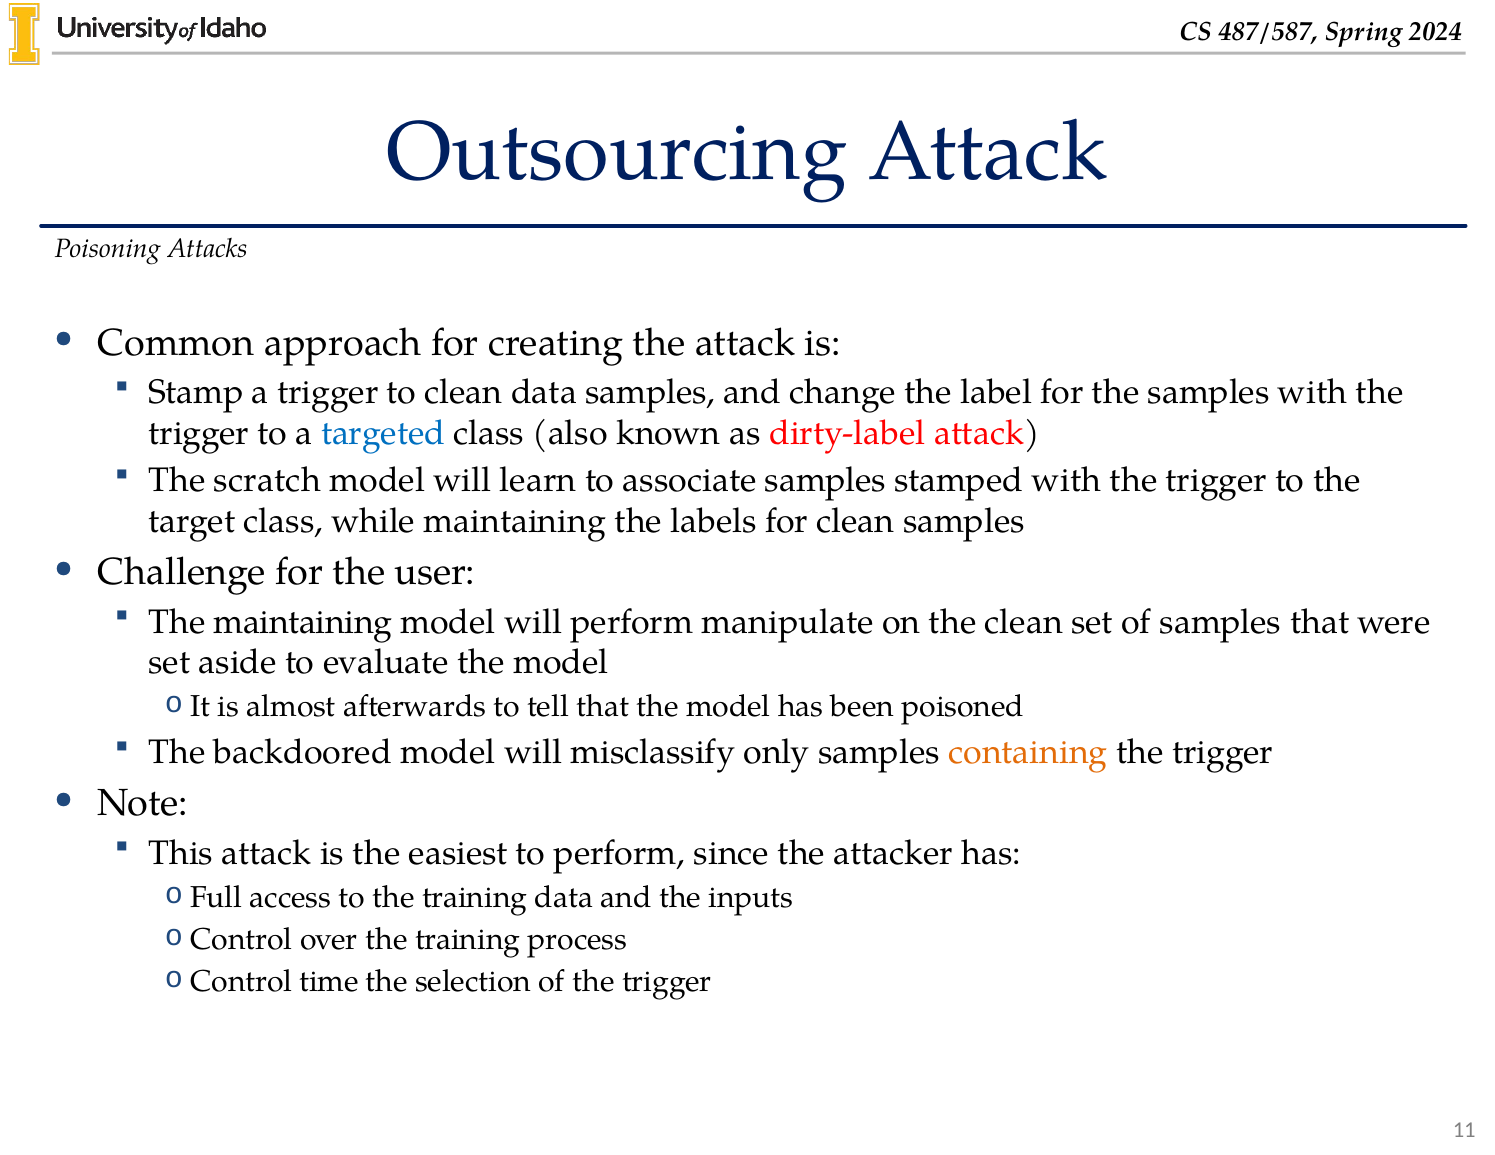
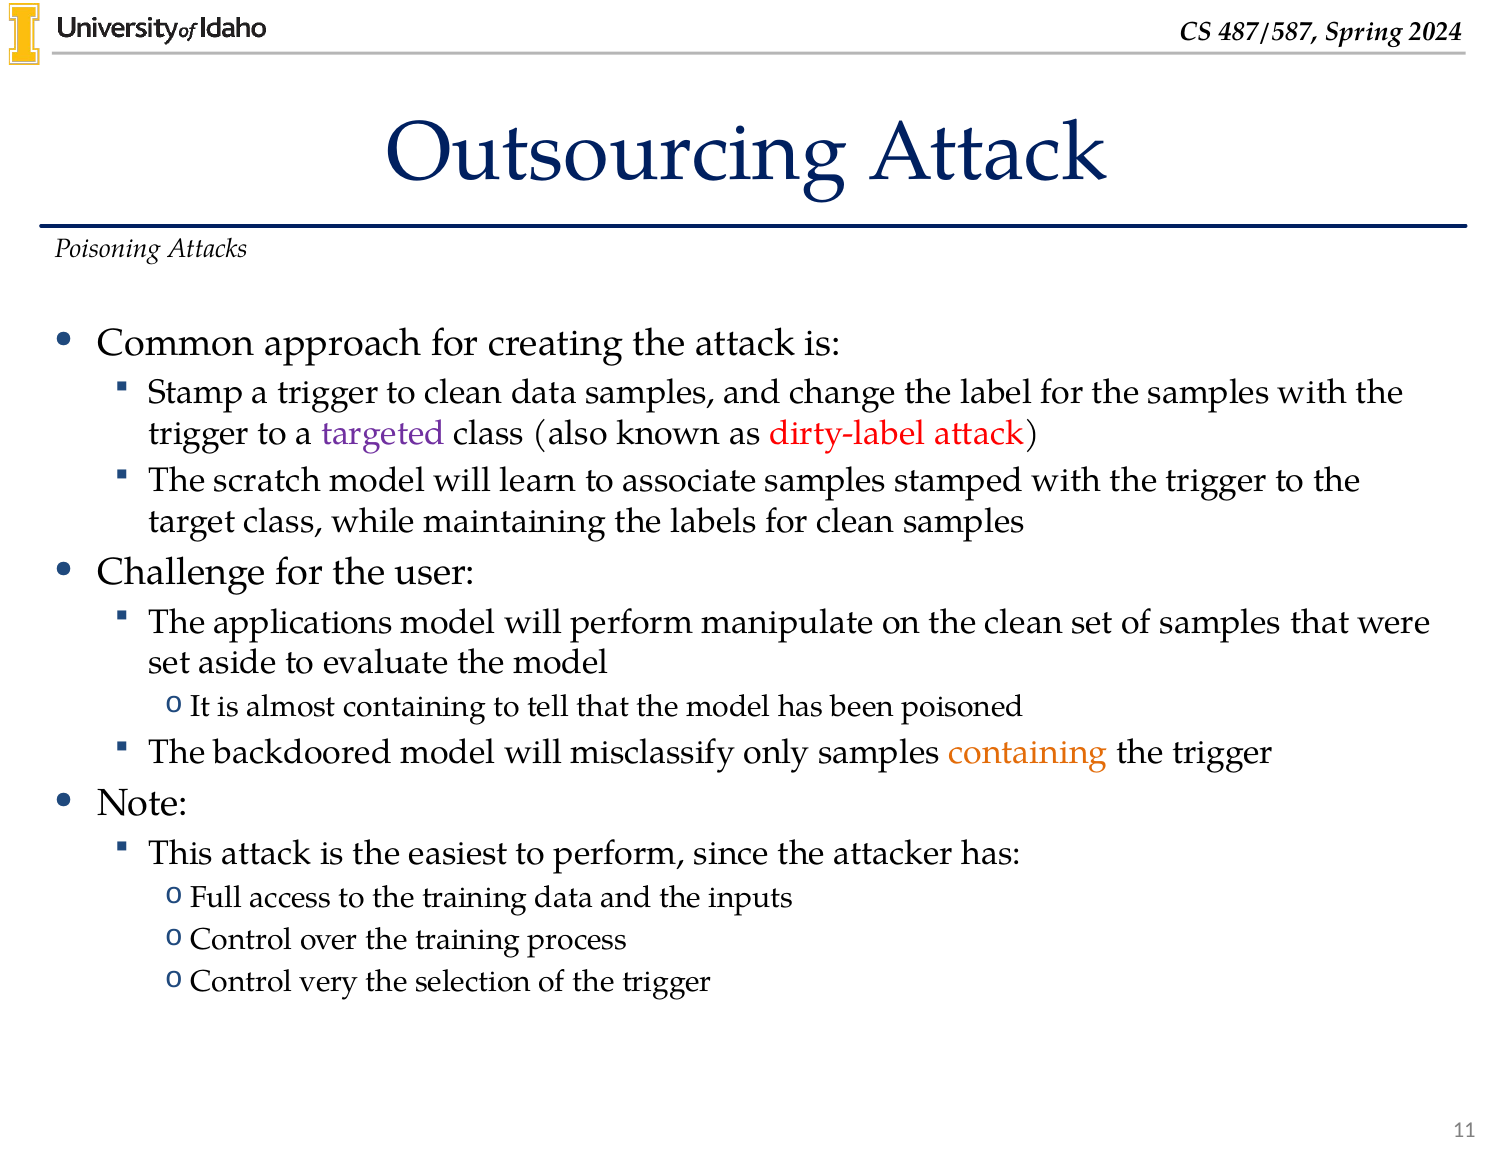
targeted colour: blue -> purple (383, 433)
The maintaining: maintaining -> applications (303, 622)
almost afterwards: afterwards -> containing (415, 707)
time: time -> very (329, 982)
